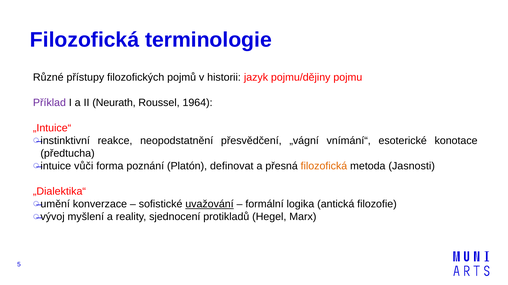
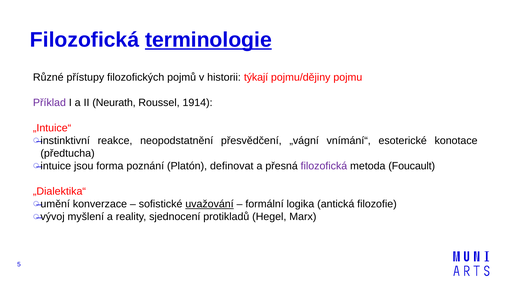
terminologie underline: none -> present (208, 40)
jazyk: jazyk -> týkají (256, 78)
1964: 1964 -> 1914 (198, 103)
vůči: vůči -> jsou (84, 167)
filozofická colour: orange -> purple (324, 167)
Jasnosti: Jasnosti -> Foucault (412, 167)
